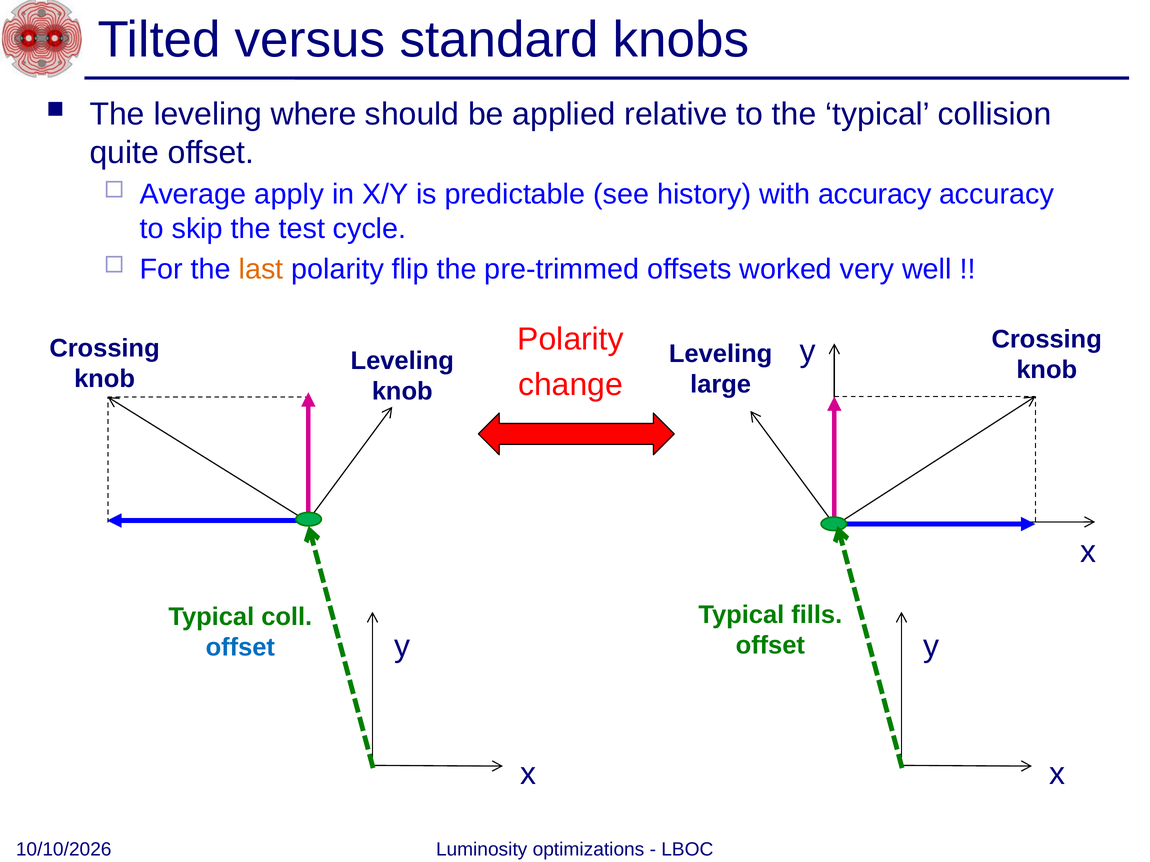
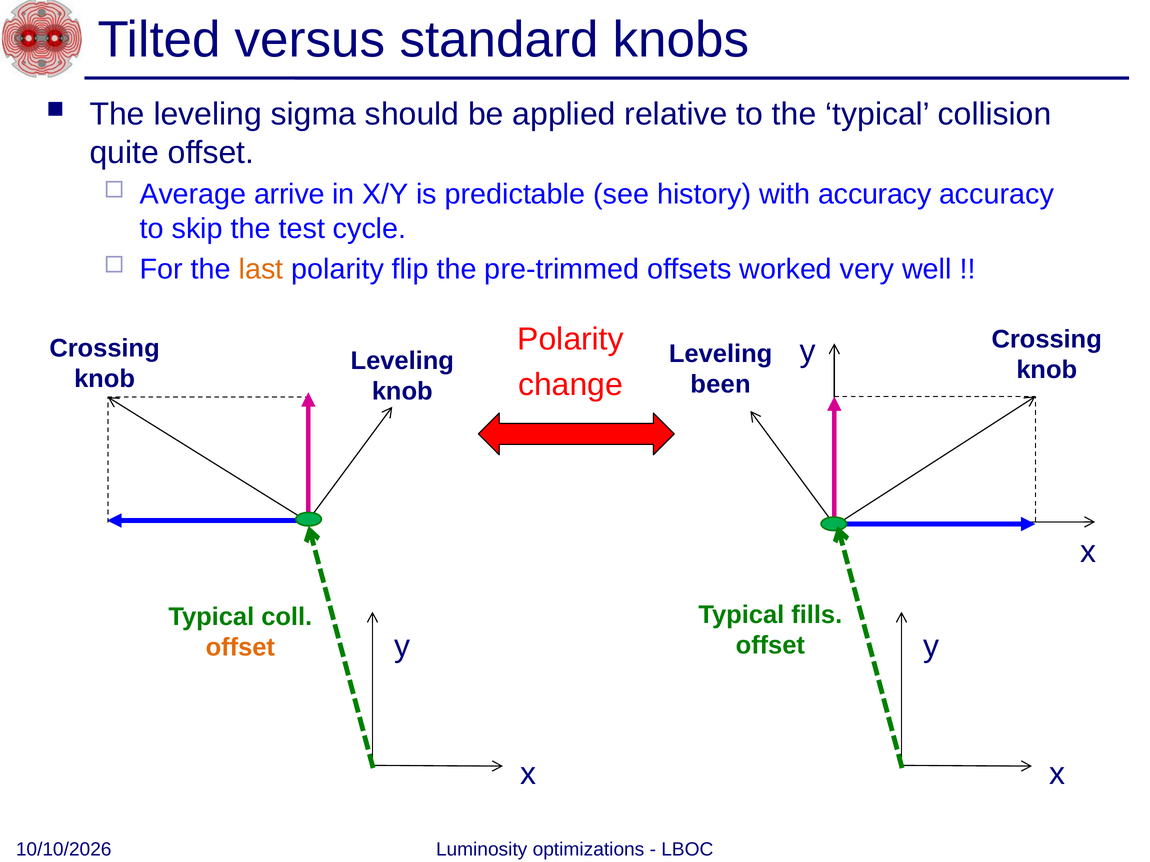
where: where -> sigma (313, 114)
apply: apply -> arrive (289, 195)
large: large -> been (720, 385)
offset colour: blue -> orange (240, 648)
